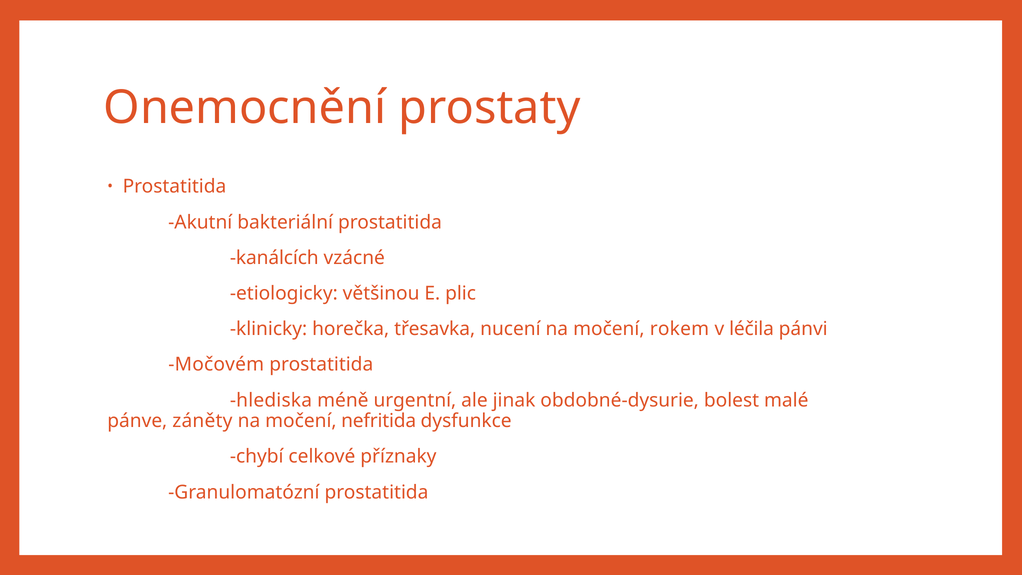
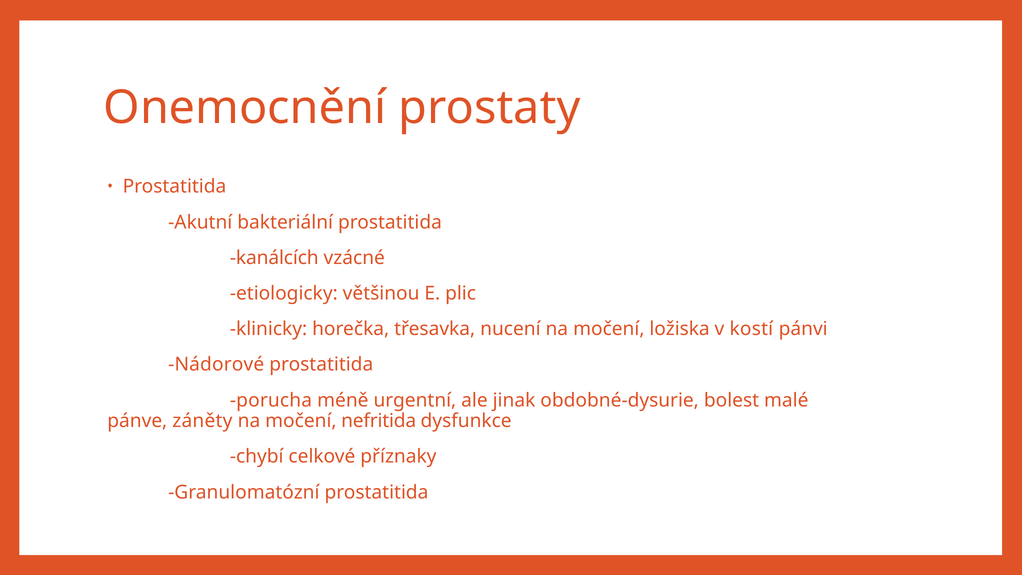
rokem: rokem -> ložiska (680, 329)
léčila: léčila -> kostí (751, 329)
Močovém: Močovém -> Nádorové (216, 365)
hlediska: hlediska -> porucha (271, 400)
